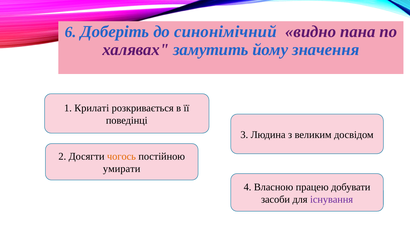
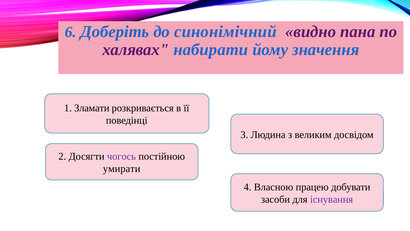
замутить: замутить -> набирати (211, 50)
Крилаті: Крилаті -> Зламати (92, 108)
чогось colour: orange -> purple (121, 156)
